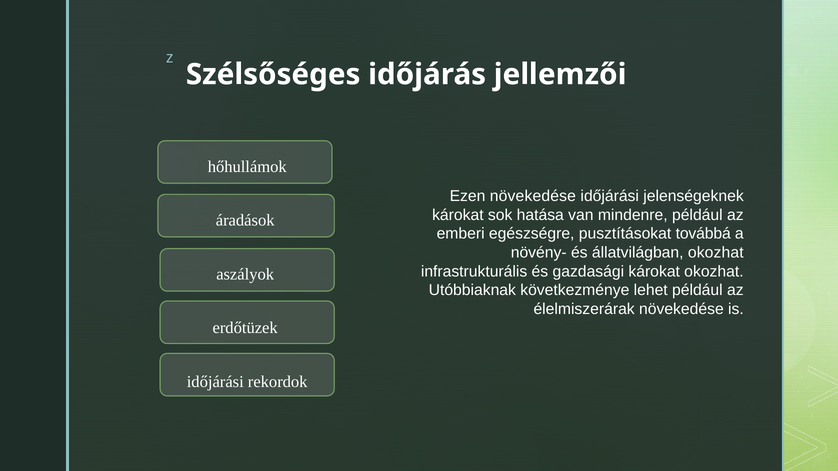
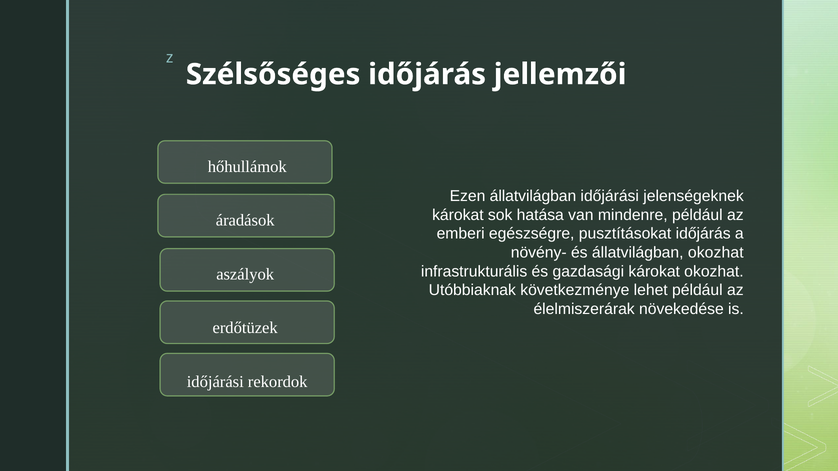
Ezen növekedése: növekedése -> állatvilágban (533, 196)
pusztításokat továbbá: továbbá -> időjárás (703, 234)
